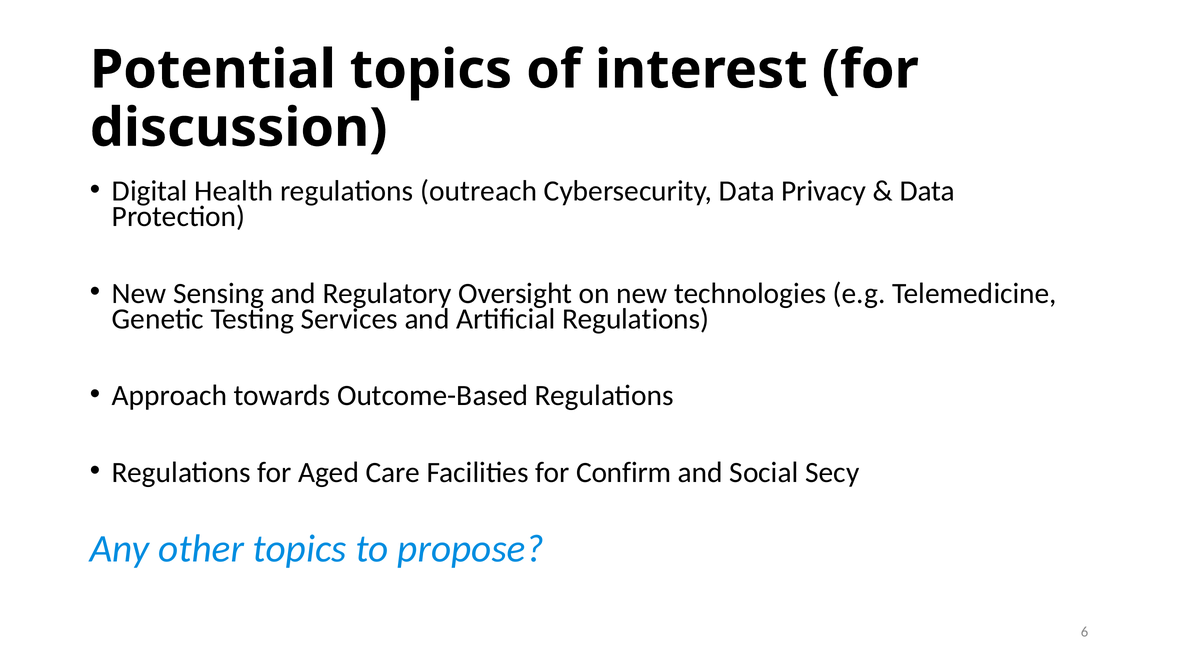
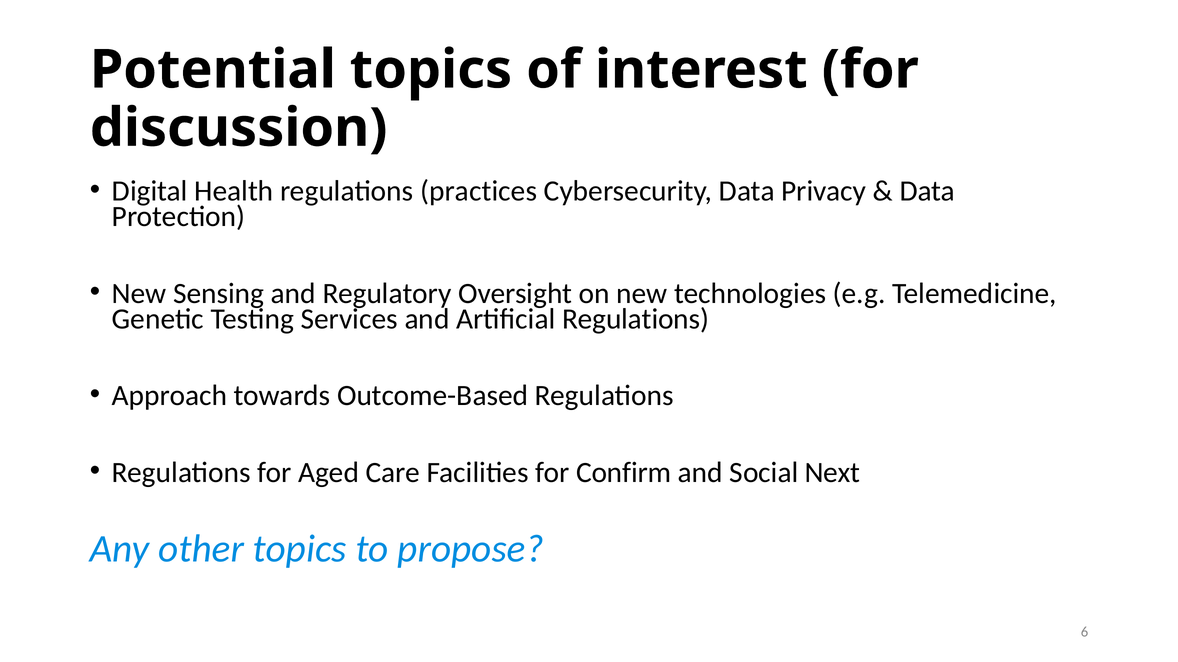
outreach: outreach -> practices (479, 191)
Secy: Secy -> Next (832, 473)
